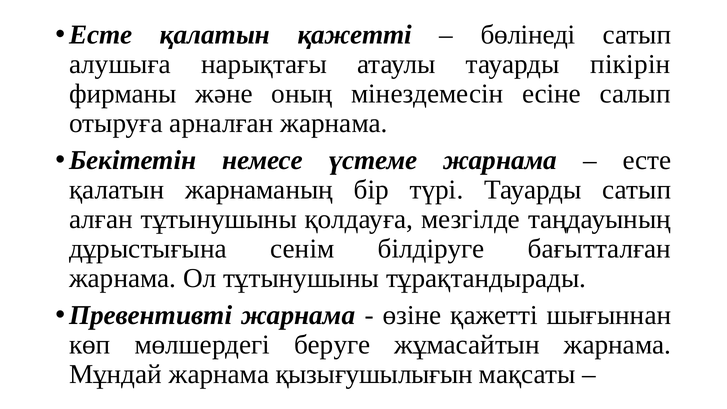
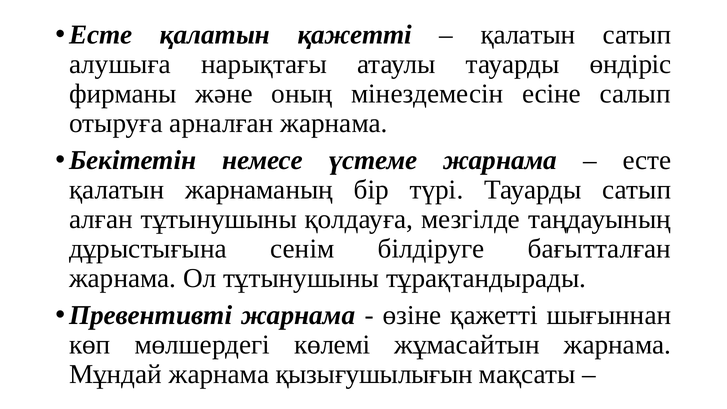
бөлінеді: бөлінеді -> қалатын (528, 35)
пікірін: пікірін -> өндіріс (631, 64)
беруге: беруге -> көлемі (332, 345)
